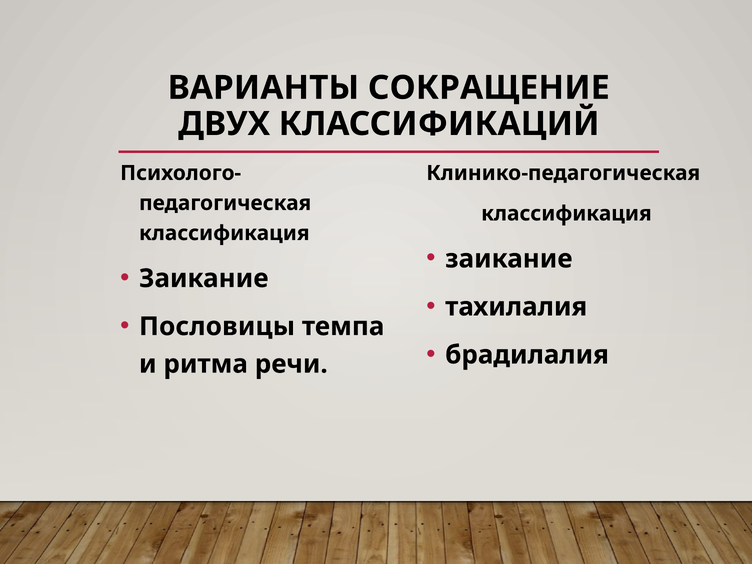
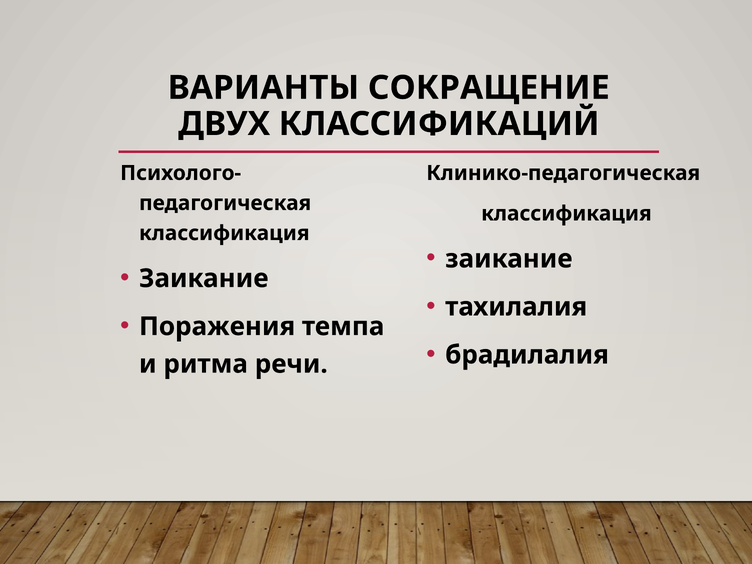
Пословицы: Пословицы -> Поражения (217, 326)
